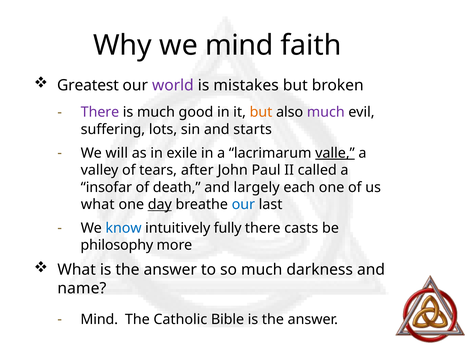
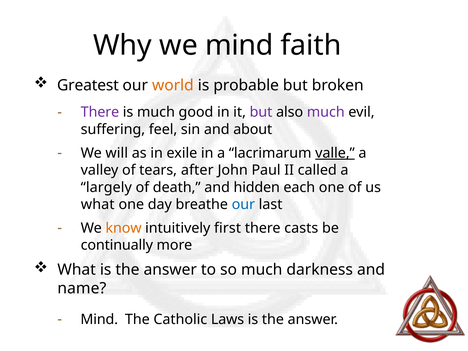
world colour: purple -> orange (173, 85)
mistakes: mistakes -> probable (246, 85)
but colour: orange -> purple (261, 112)
lots: lots -> feel (163, 129)
starts: starts -> about (253, 129)
insofar: insofar -> largely (106, 187)
largely: largely -> hidden (257, 187)
day underline: present -> none (160, 204)
know colour: blue -> orange (124, 228)
fully: fully -> first (228, 228)
philosophy: philosophy -> continually (117, 245)
Bible: Bible -> Laws (228, 319)
